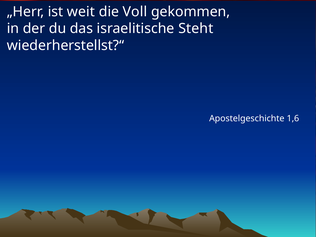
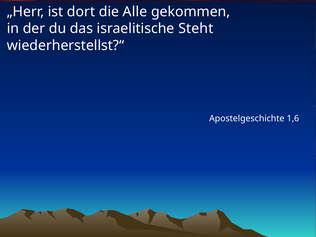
weit: weit -> dort (81, 12)
Voll: Voll -> Alle (135, 12)
